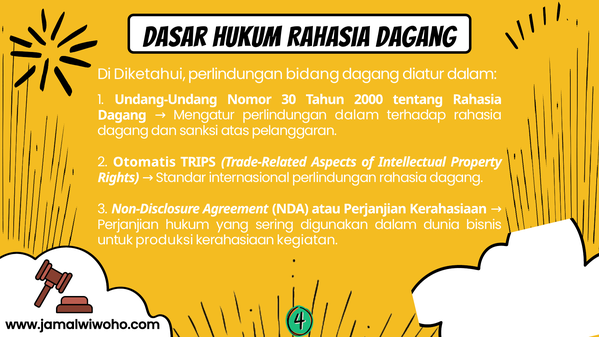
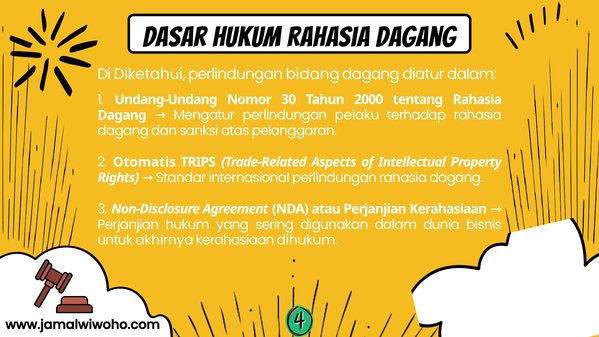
perlindungan dalam: dalam -> pelaku (357, 115)
produksi: produksi -> akhirnya (164, 240)
kegiatan: kegiatan -> dihukum (308, 240)
